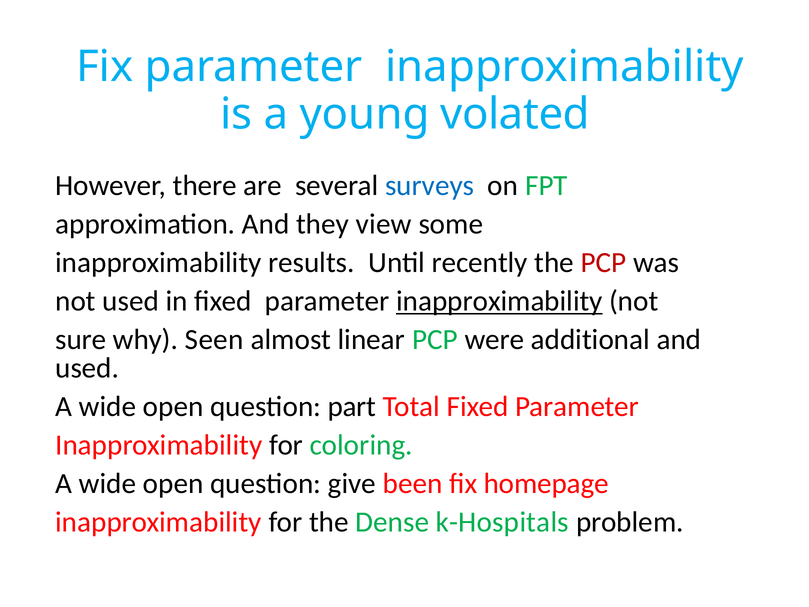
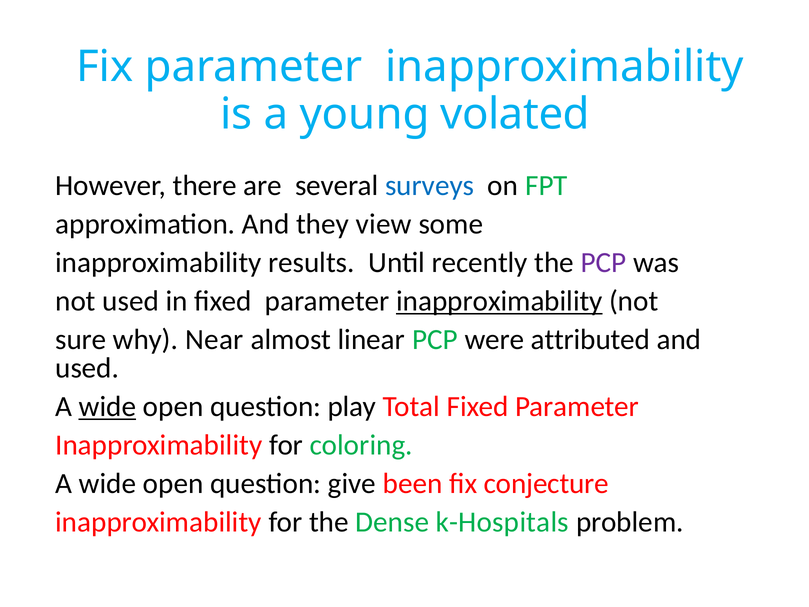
PCP colour: red -> purple (604, 263)
Seen: Seen -> Near (214, 340)
additional: additional -> attributed (590, 340)
wide underline: none -> present (107, 406)
part: part -> play (352, 406)
homepage: homepage -> conjecture (546, 483)
